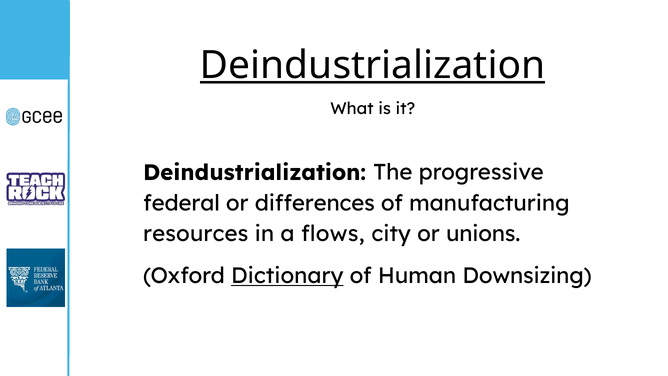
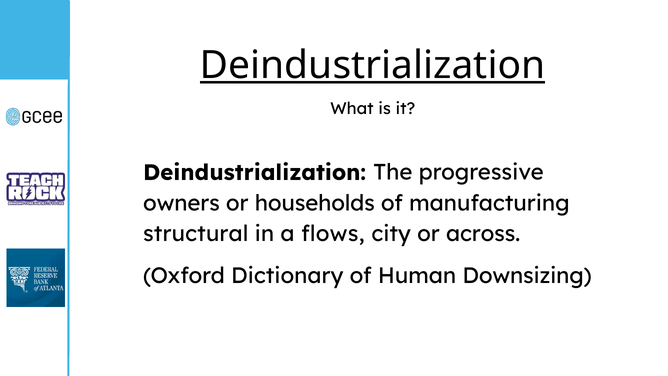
federal: federal -> owners (181, 203)
differences: differences -> households (315, 203)
resources: resources -> structural (196, 234)
unions: unions -> across (483, 234)
Dictionary underline: present -> none (287, 276)
